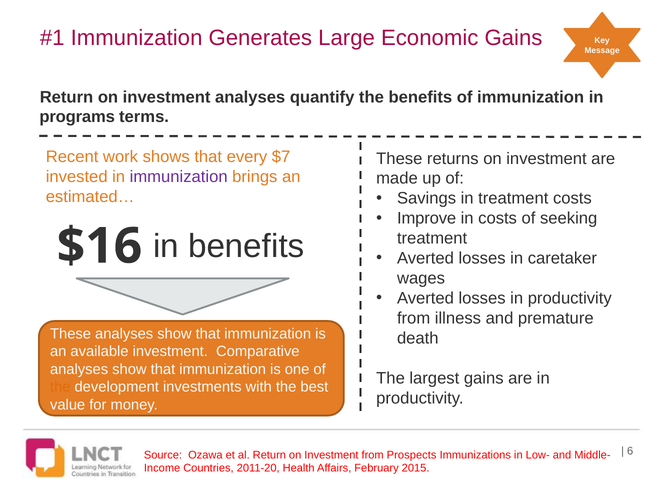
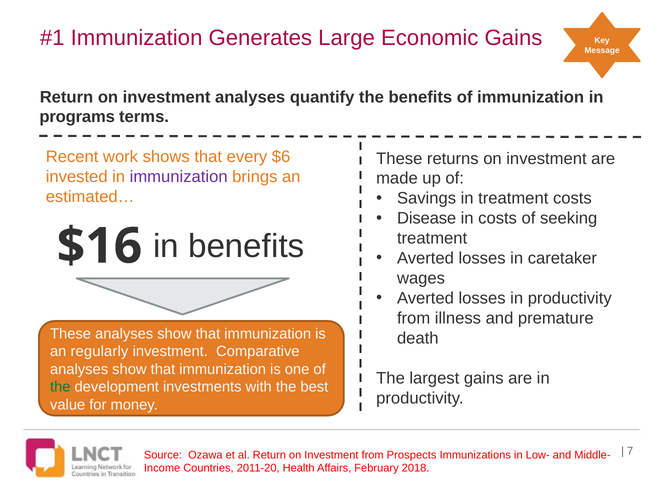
$7: $7 -> $6 (281, 157)
Improve: Improve -> Disease (427, 218)
available: available -> regularly (99, 351)
the colour: orange -> green (60, 387)
6: 6 -> 7 (630, 451)
2015: 2015 -> 2018 (416, 468)
